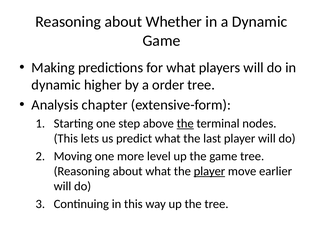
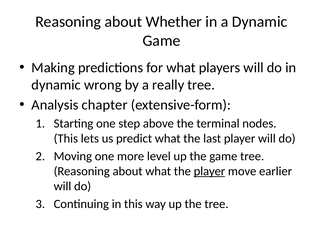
higher: higher -> wrong (103, 85)
order: order -> really (168, 85)
the underline: present -> none (185, 124)
